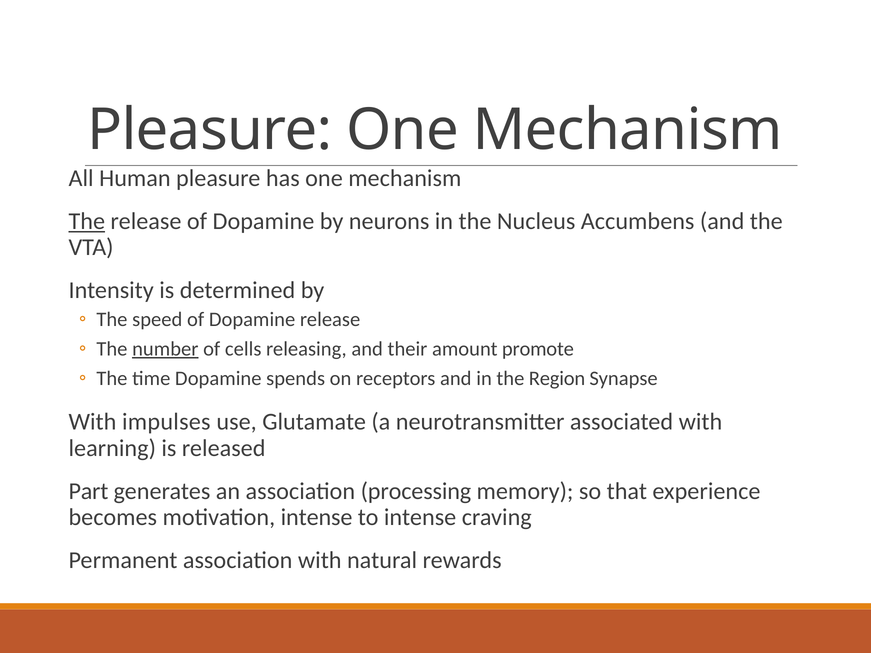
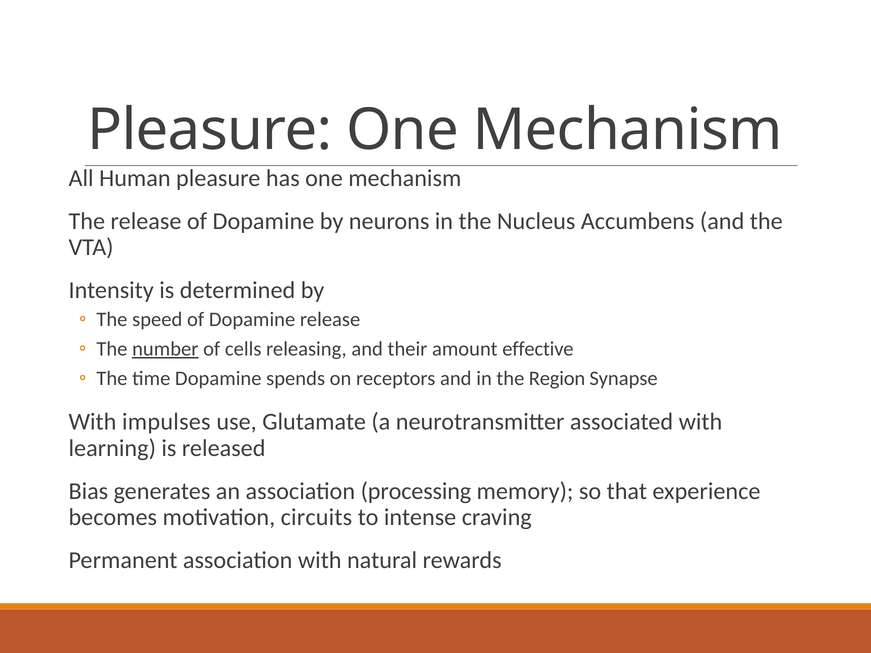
The underline: present -> none (87, 221)
promote: promote -> effective (538, 349)
Part: Part -> Bias (88, 491)
motivation intense: intense -> circuits (316, 517)
